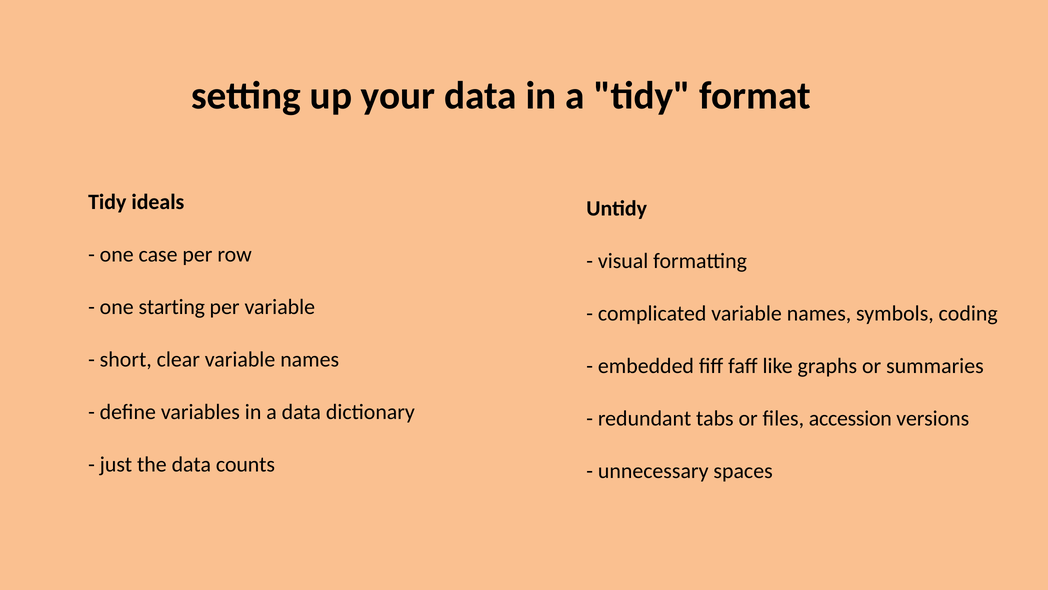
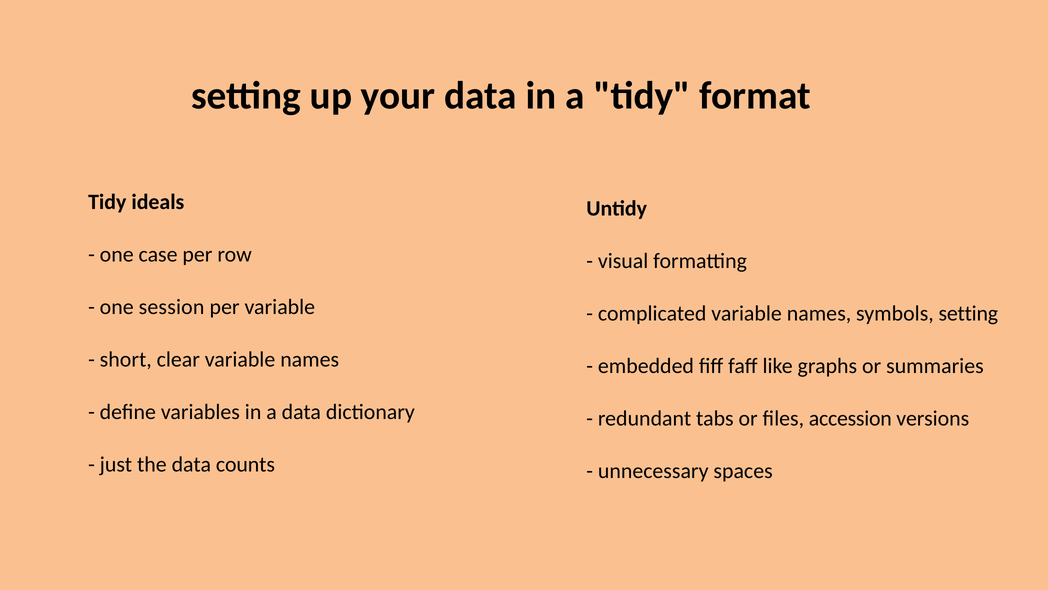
starting: starting -> session (172, 307)
symbols coding: coding -> setting (968, 313)
